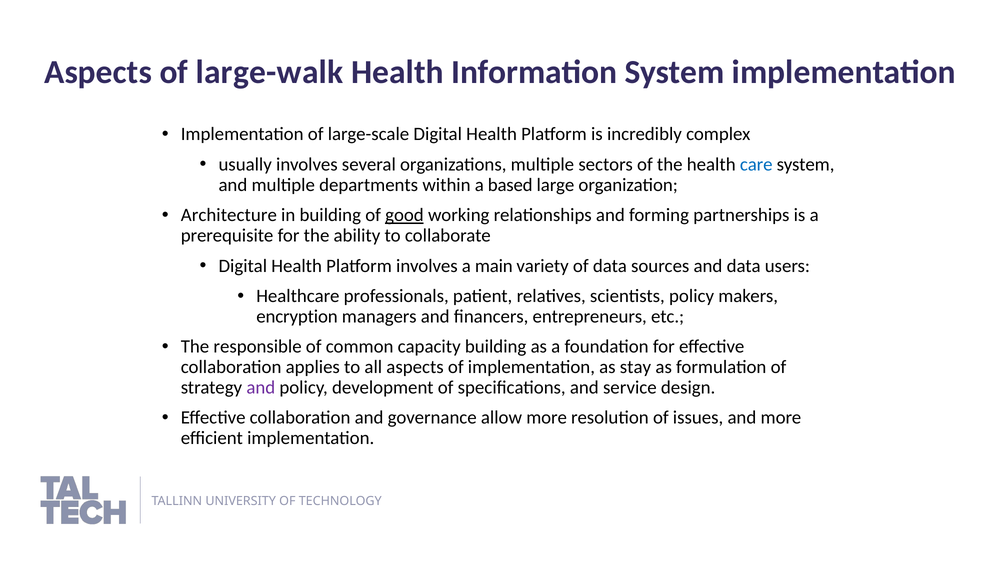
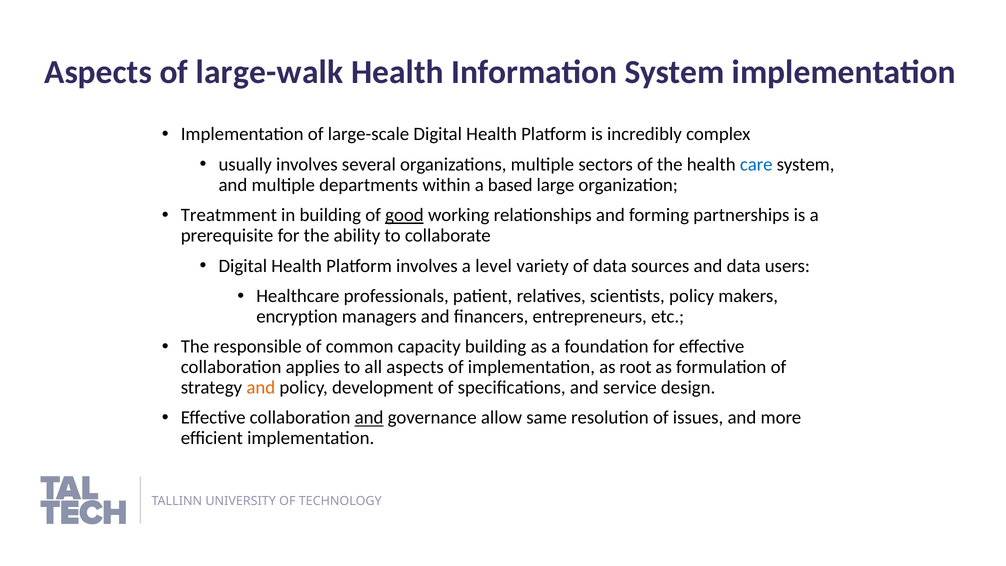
Architecture: Architecture -> Treatmment (229, 215)
main: main -> level (494, 266)
stay: stay -> root (636, 367)
and colour: purple -> orange (261, 387)
and underline: none -> present (369, 418)
allow more: more -> same (547, 418)
